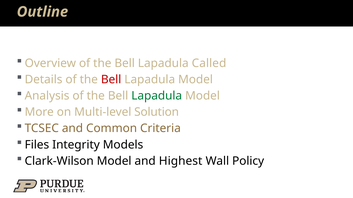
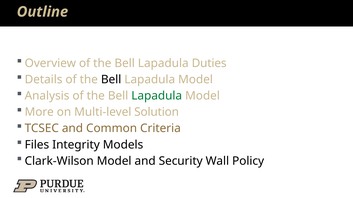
Called: Called -> Duties (209, 63)
Bell colour: red -> black (111, 80)
Highest: Highest -> Security (181, 161)
